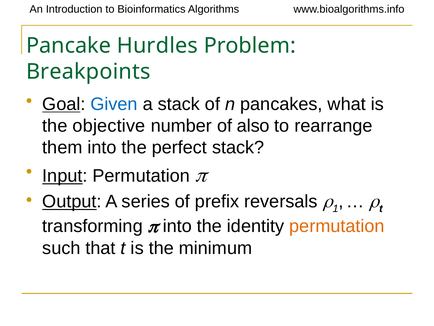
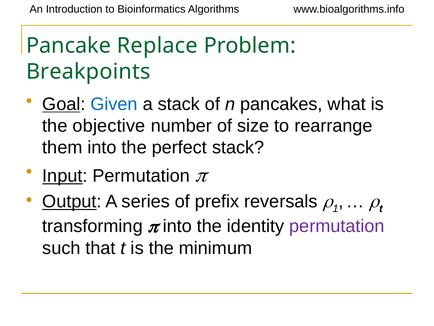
Hurdles: Hurdles -> Replace (157, 46)
also: also -> size (253, 126)
permutation colour: orange -> purple (337, 226)
